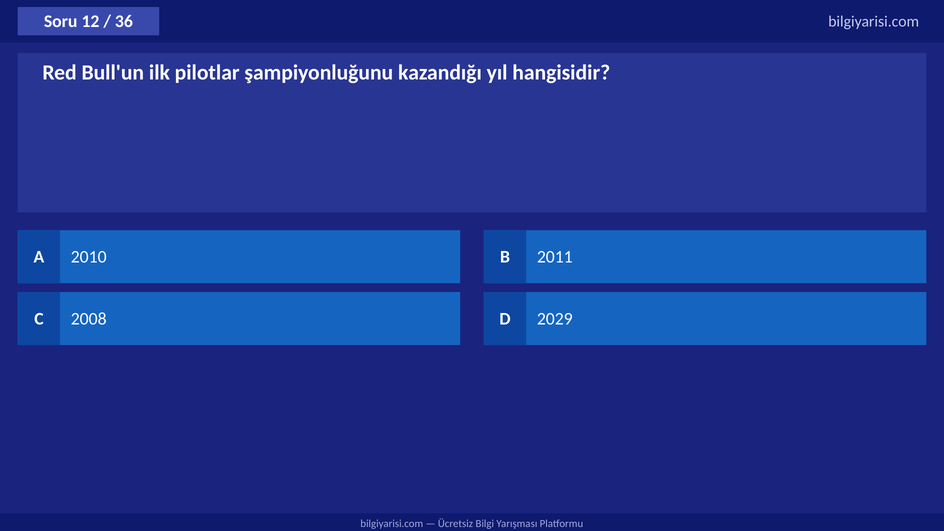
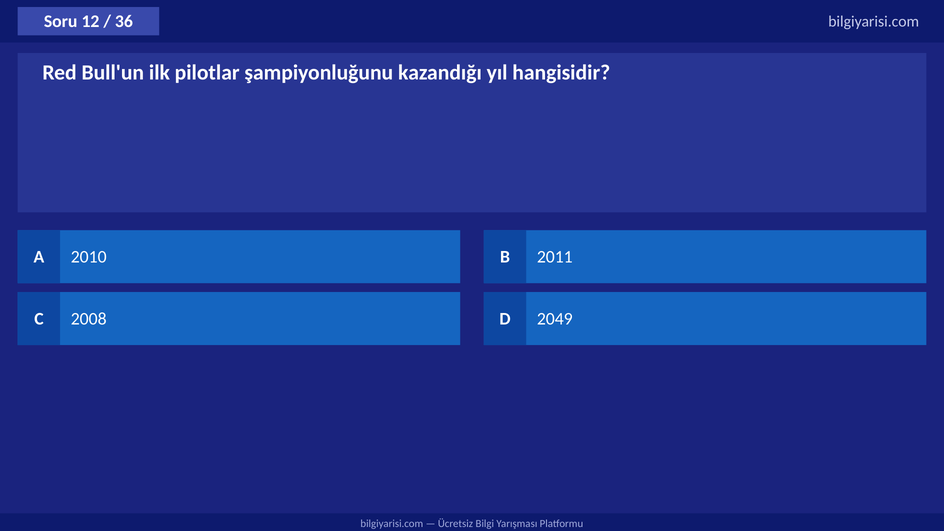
2029: 2029 -> 2049 (555, 319)
